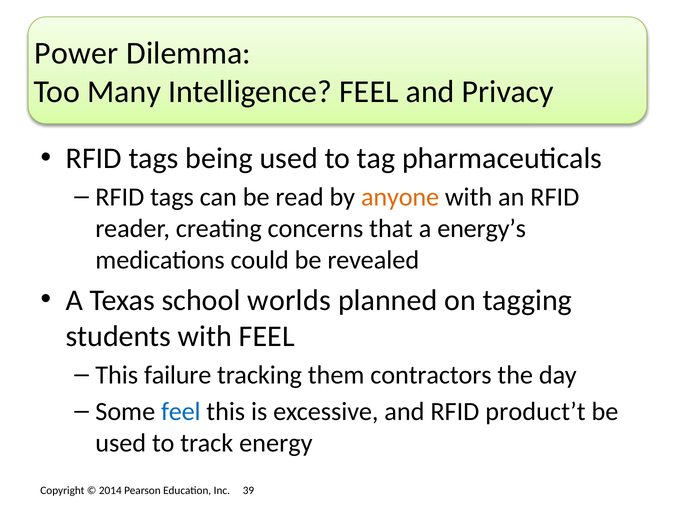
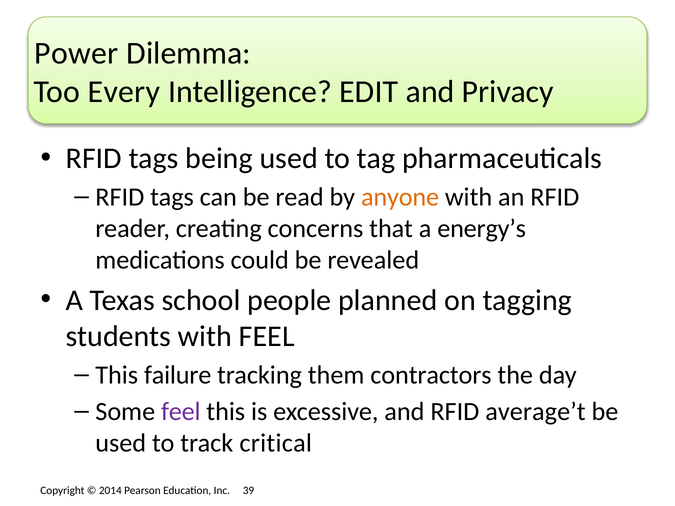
Many: Many -> Every (124, 92)
Intelligence FEEL: FEEL -> EDIT (369, 92)
worlds: worlds -> people (289, 300)
feel colour: blue -> purple (181, 412)
product’t: product’t -> average’t (535, 412)
energy: energy -> critical (276, 443)
